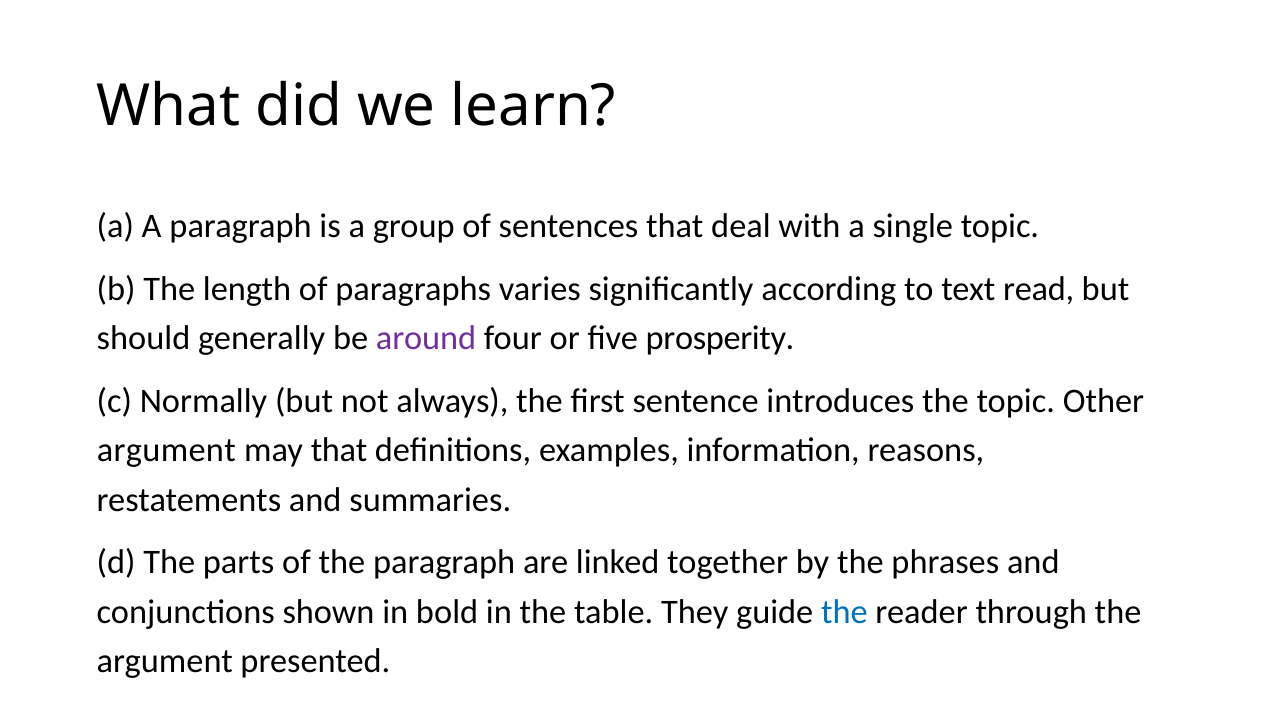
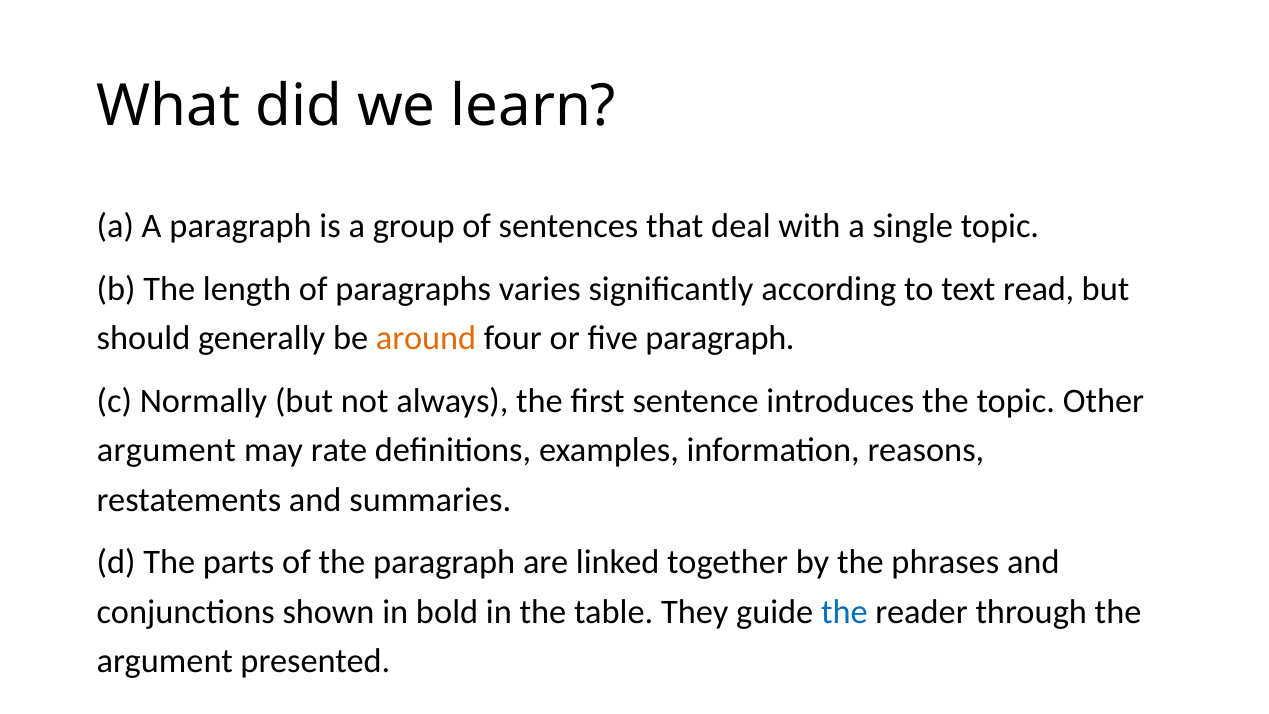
around colour: purple -> orange (426, 338)
five prosperity: prosperity -> paragraph (720, 338)
may that: that -> rate (339, 450)
